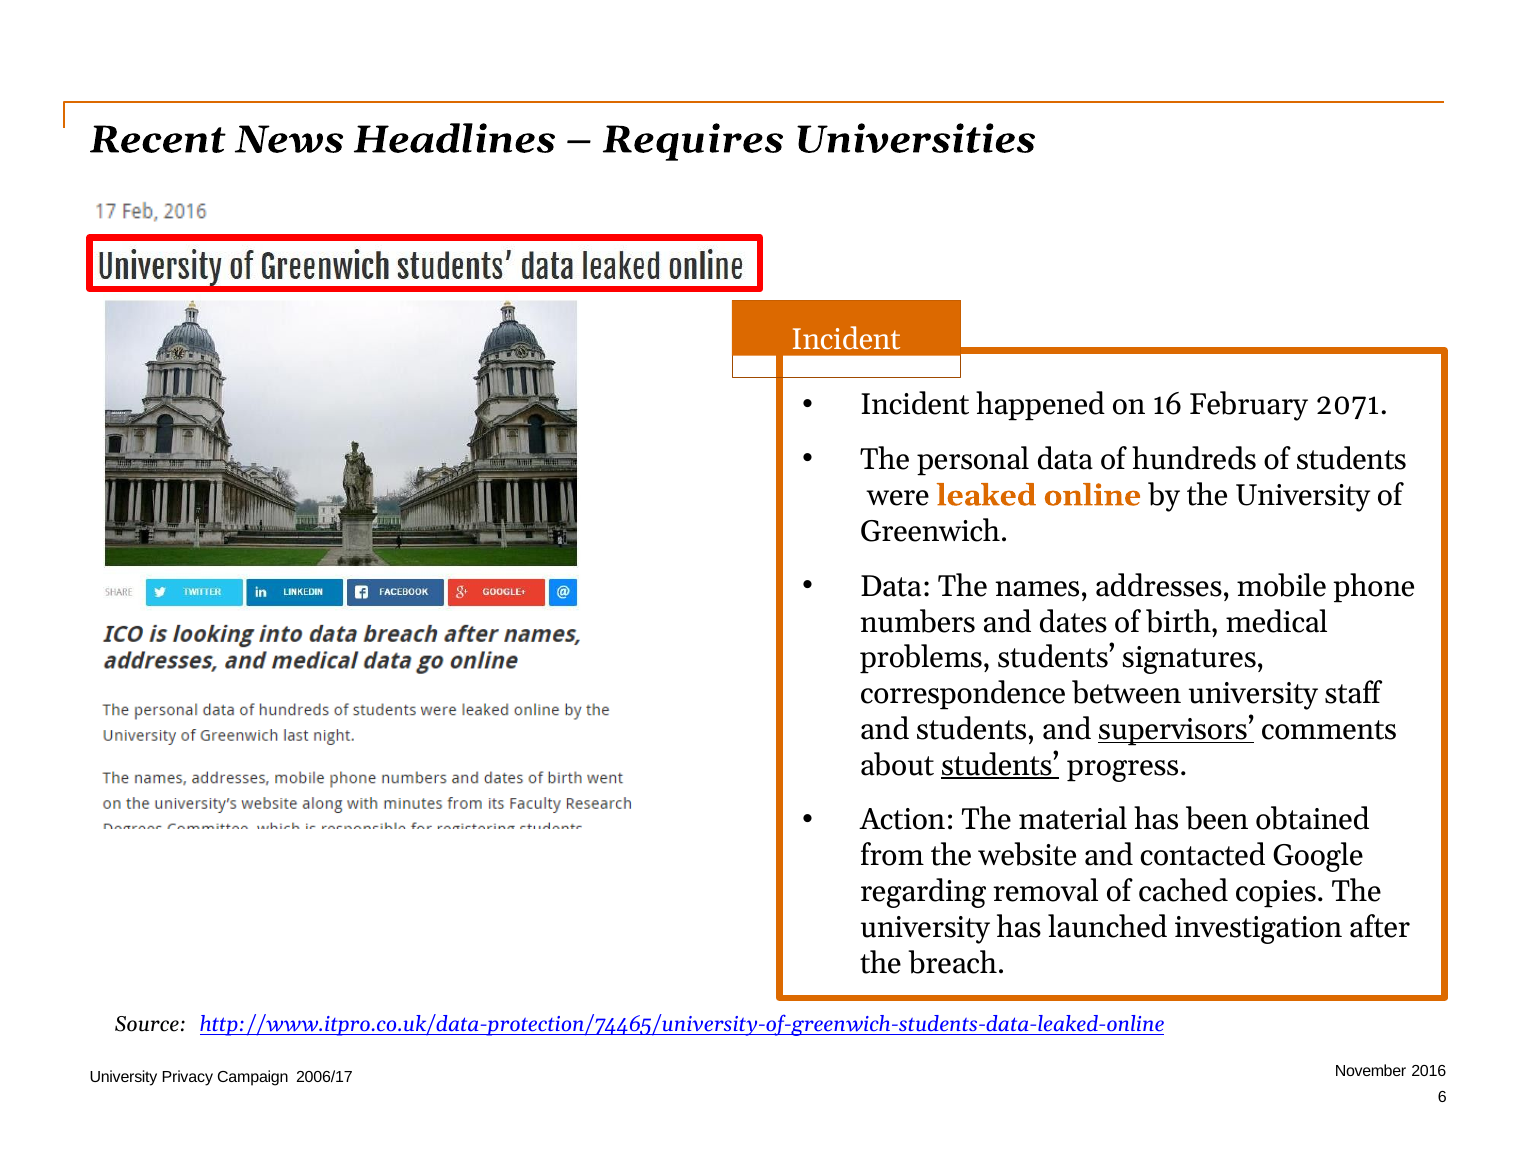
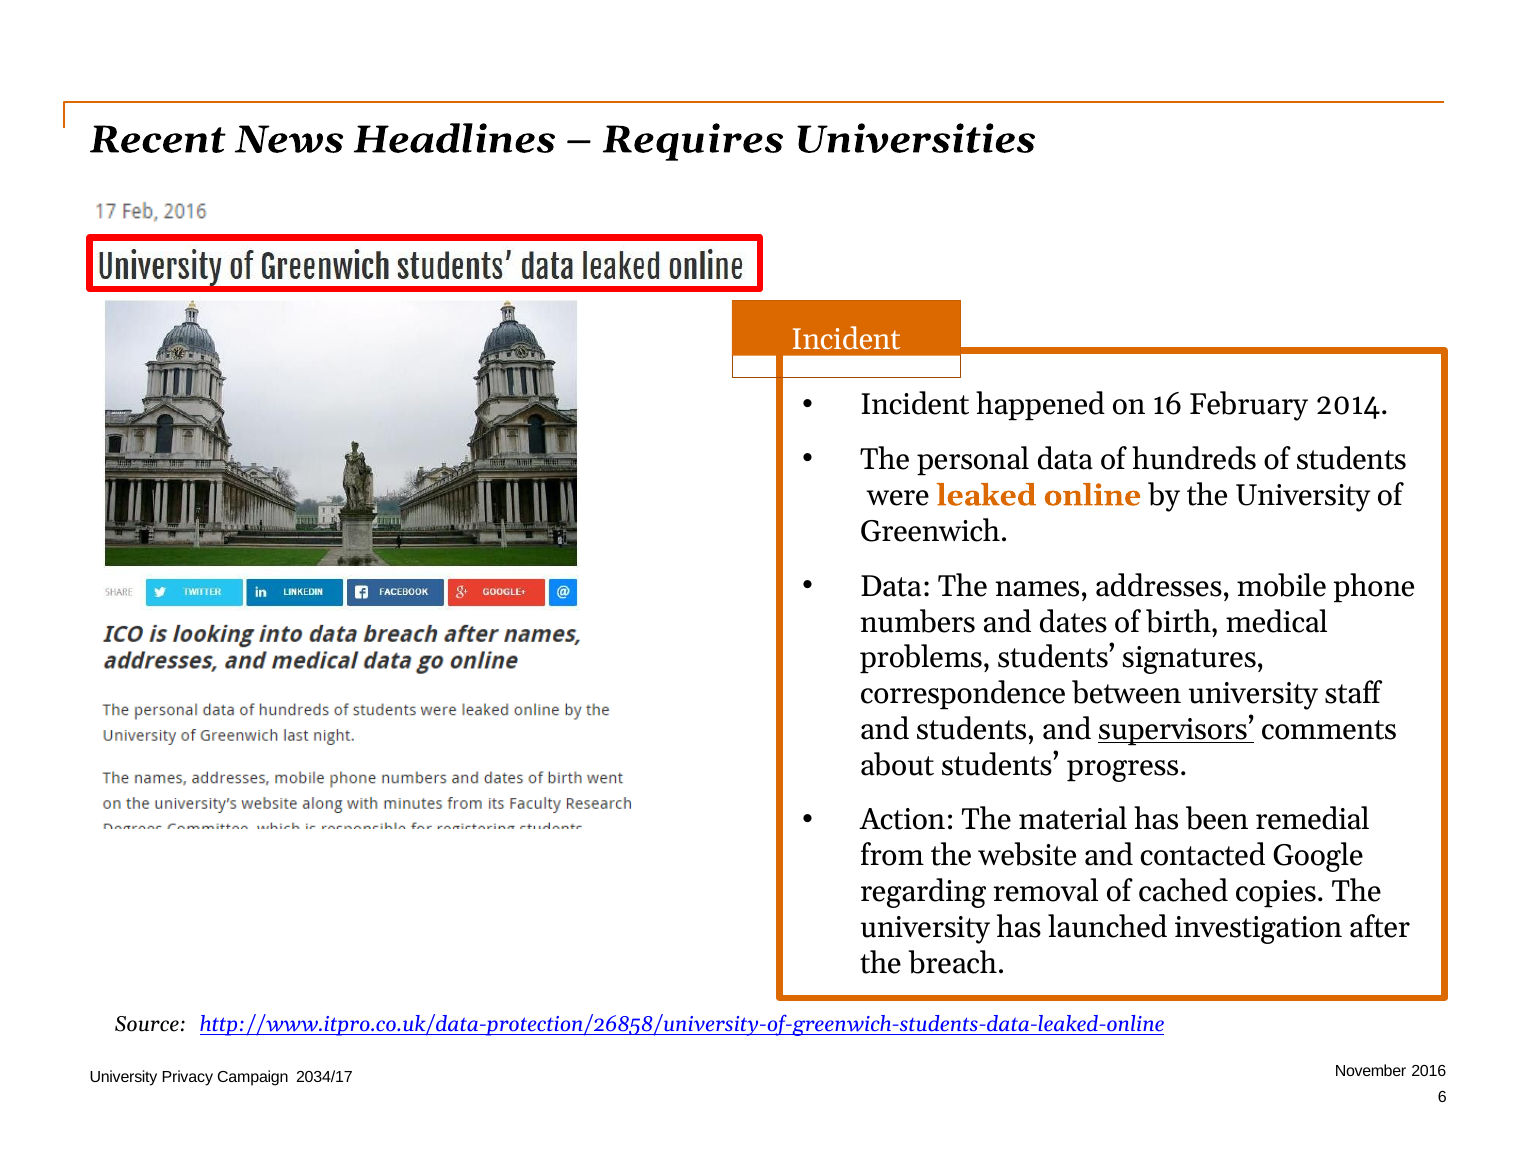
2071: 2071 -> 2014 (1352, 405)
students underline: present -> none (1000, 766)
obtained: obtained -> remedial (1313, 820)
http://www.itpro.co.uk/data-protection/74465/university-of-greenwich-students-data-leaked-online: http://www.itpro.co.uk/data-protection/74465/university-of-greenwich-students-data-leaked-online -> http://www.itpro.co.uk/data-protection/26858/university-of-greenwich-students-data-leaked-online (682, 1025)
2006/17: 2006/17 -> 2034/17 (324, 1078)
